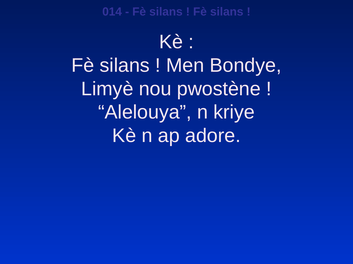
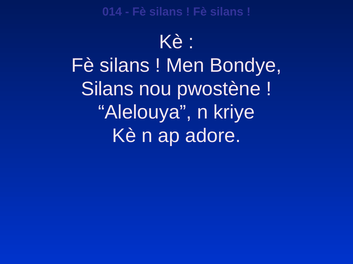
Limyè: Limyè -> Silans (107, 89)
